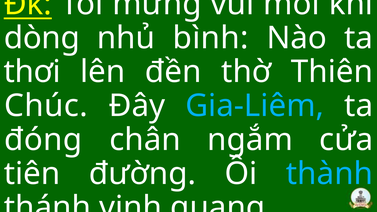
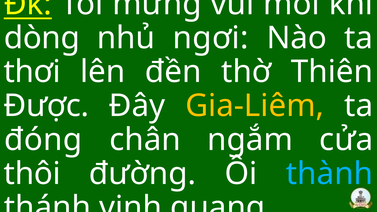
bình: bình -> ngơi (211, 38)
Chúc: Chúc -> Được (46, 106)
Gia-Liêm colour: light blue -> yellow (255, 106)
tiên: tiên -> thôi (32, 174)
